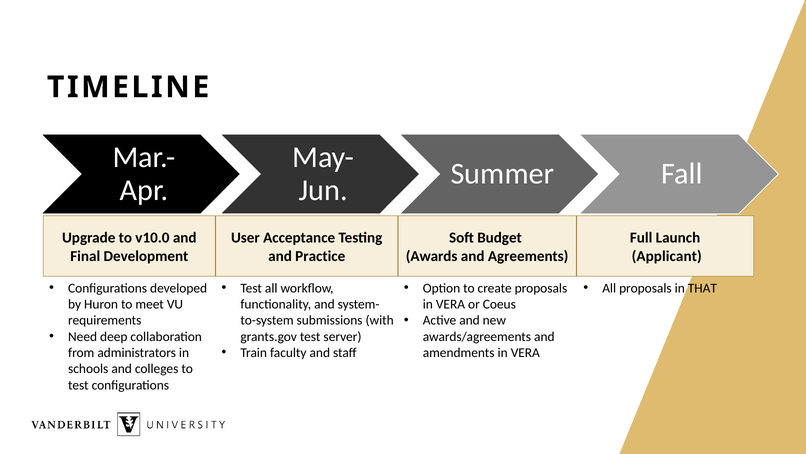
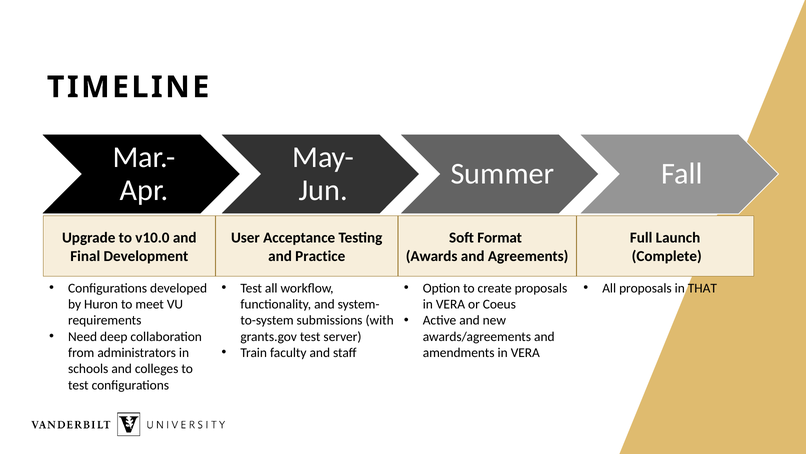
Budget: Budget -> Format (500, 238)
Applicant: Applicant -> Complete (667, 256)
